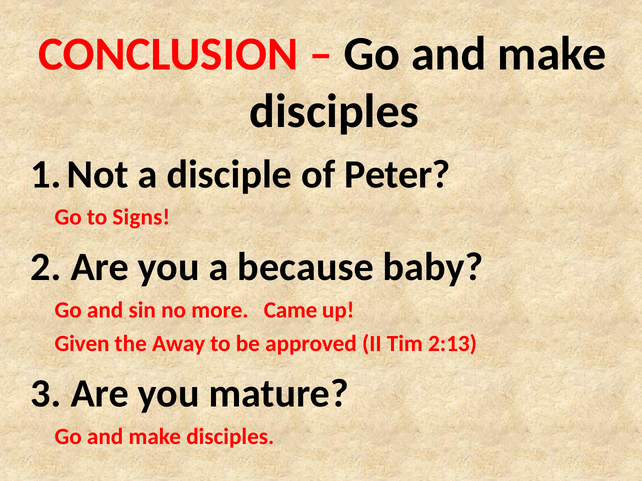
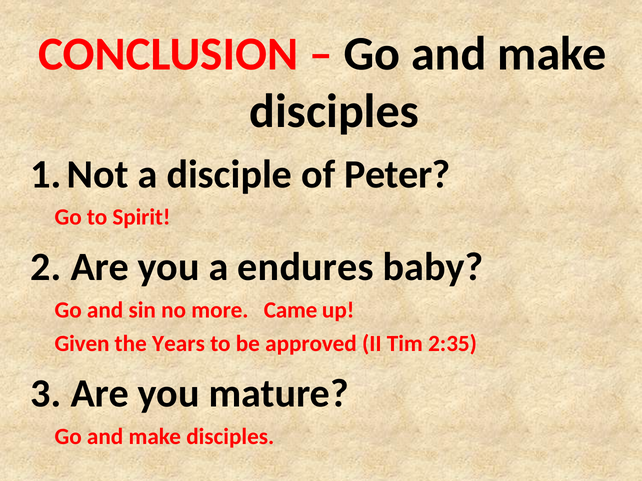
Signs: Signs -> Spirit (141, 218)
because: because -> endures (306, 267)
Away: Away -> Years (178, 344)
2:13: 2:13 -> 2:35 (453, 344)
